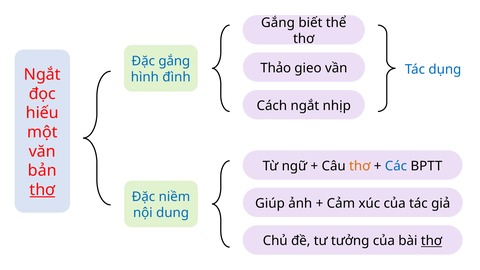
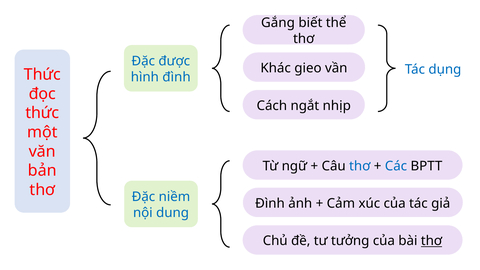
Đặc gắng: gắng -> được (174, 61)
Thảo: Thảo -> Khác (276, 68)
Ngắt: Ngắt -> Thức (42, 75)
hiếu: hiếu -> thức (42, 113)
thơ colour: orange -> blue (360, 166)
thơ underline: present -> none (42, 190)
Giúp: Giúp -> Đình (270, 203)
